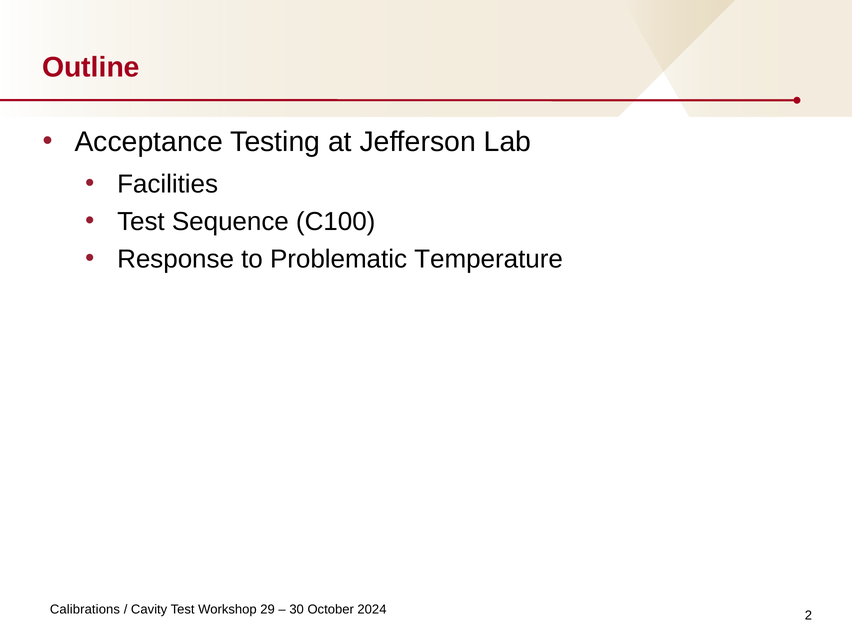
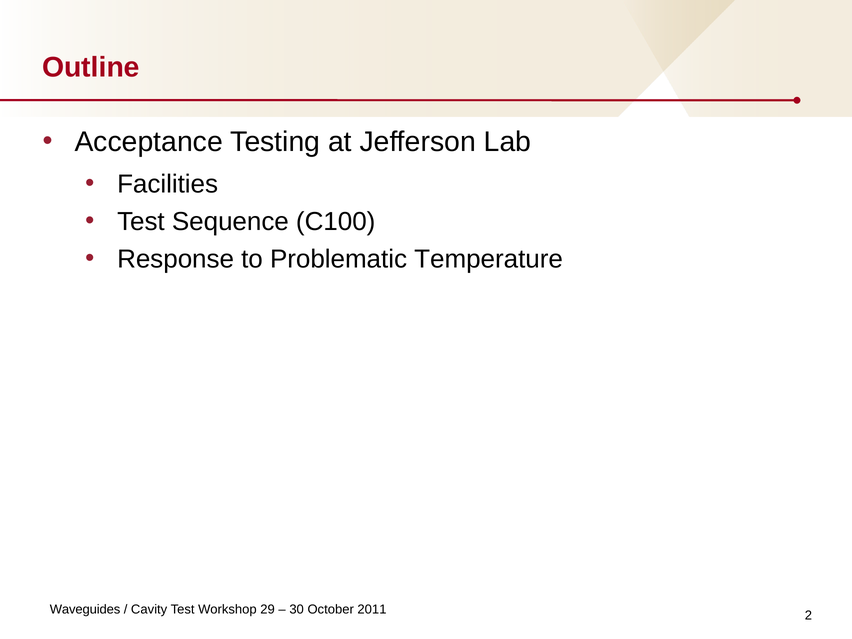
Calibrations: Calibrations -> Waveguides (85, 609)
2024: 2024 -> 2011 (372, 609)
